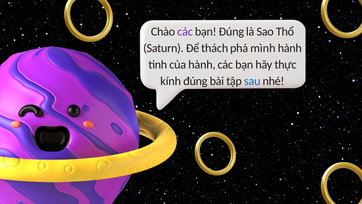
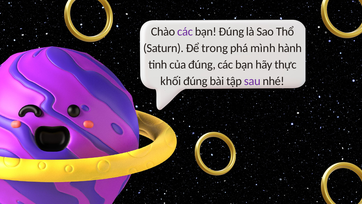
thách: thách -> trong (215, 48)
của hành: hành -> đúng (202, 65)
kính: kính -> khối (171, 81)
sau colour: blue -> purple (252, 81)
